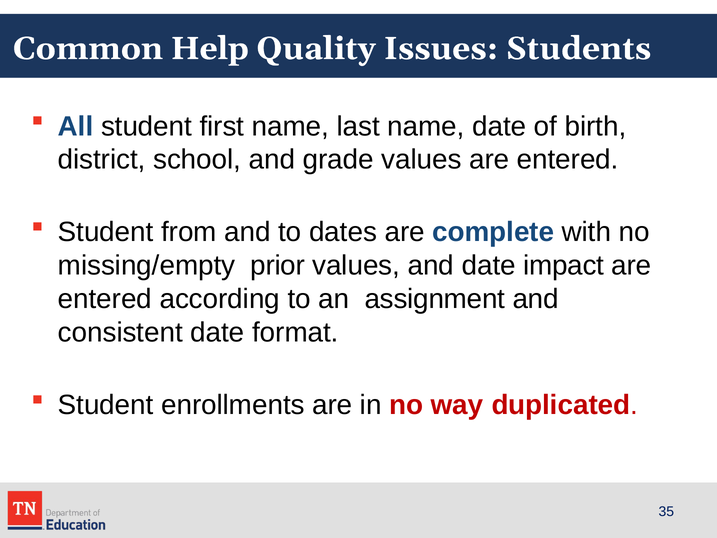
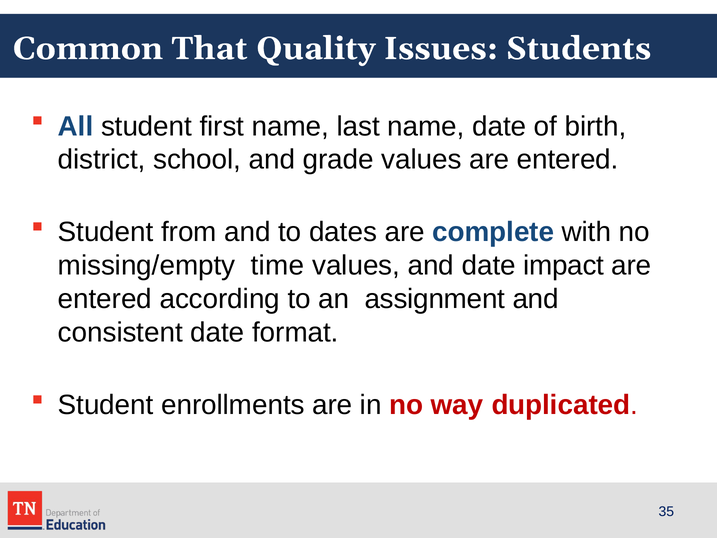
Help: Help -> That (210, 49)
prior: prior -> time (277, 265)
